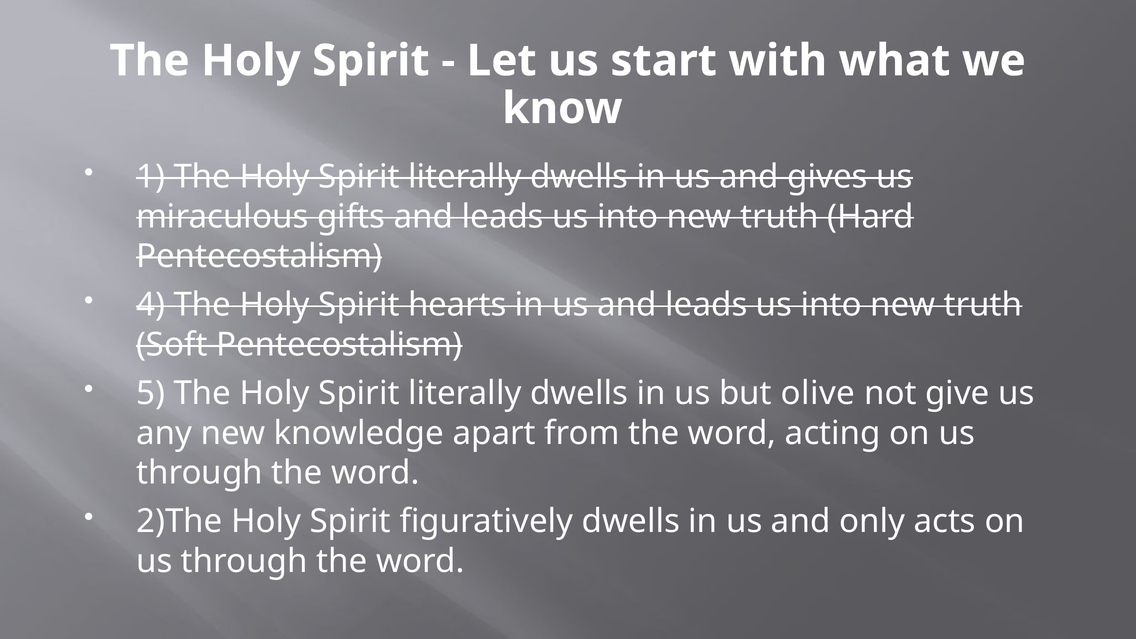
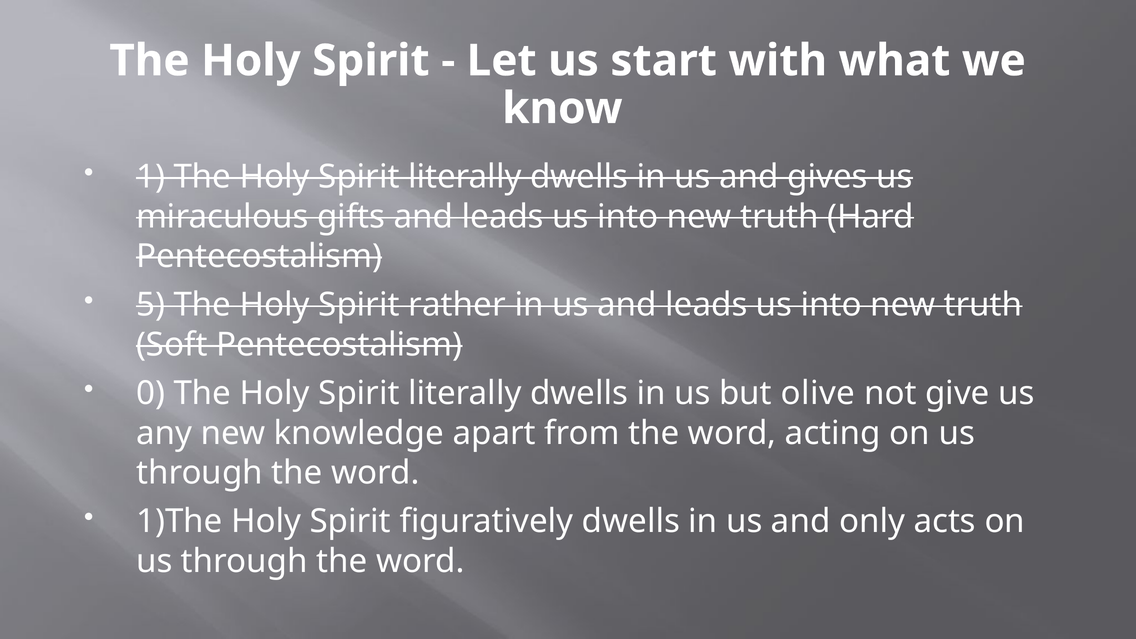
4: 4 -> 5 (151, 305)
hearts: hearts -> rather (457, 305)
5: 5 -> 0 (151, 393)
2)The: 2)The -> 1)The (179, 522)
